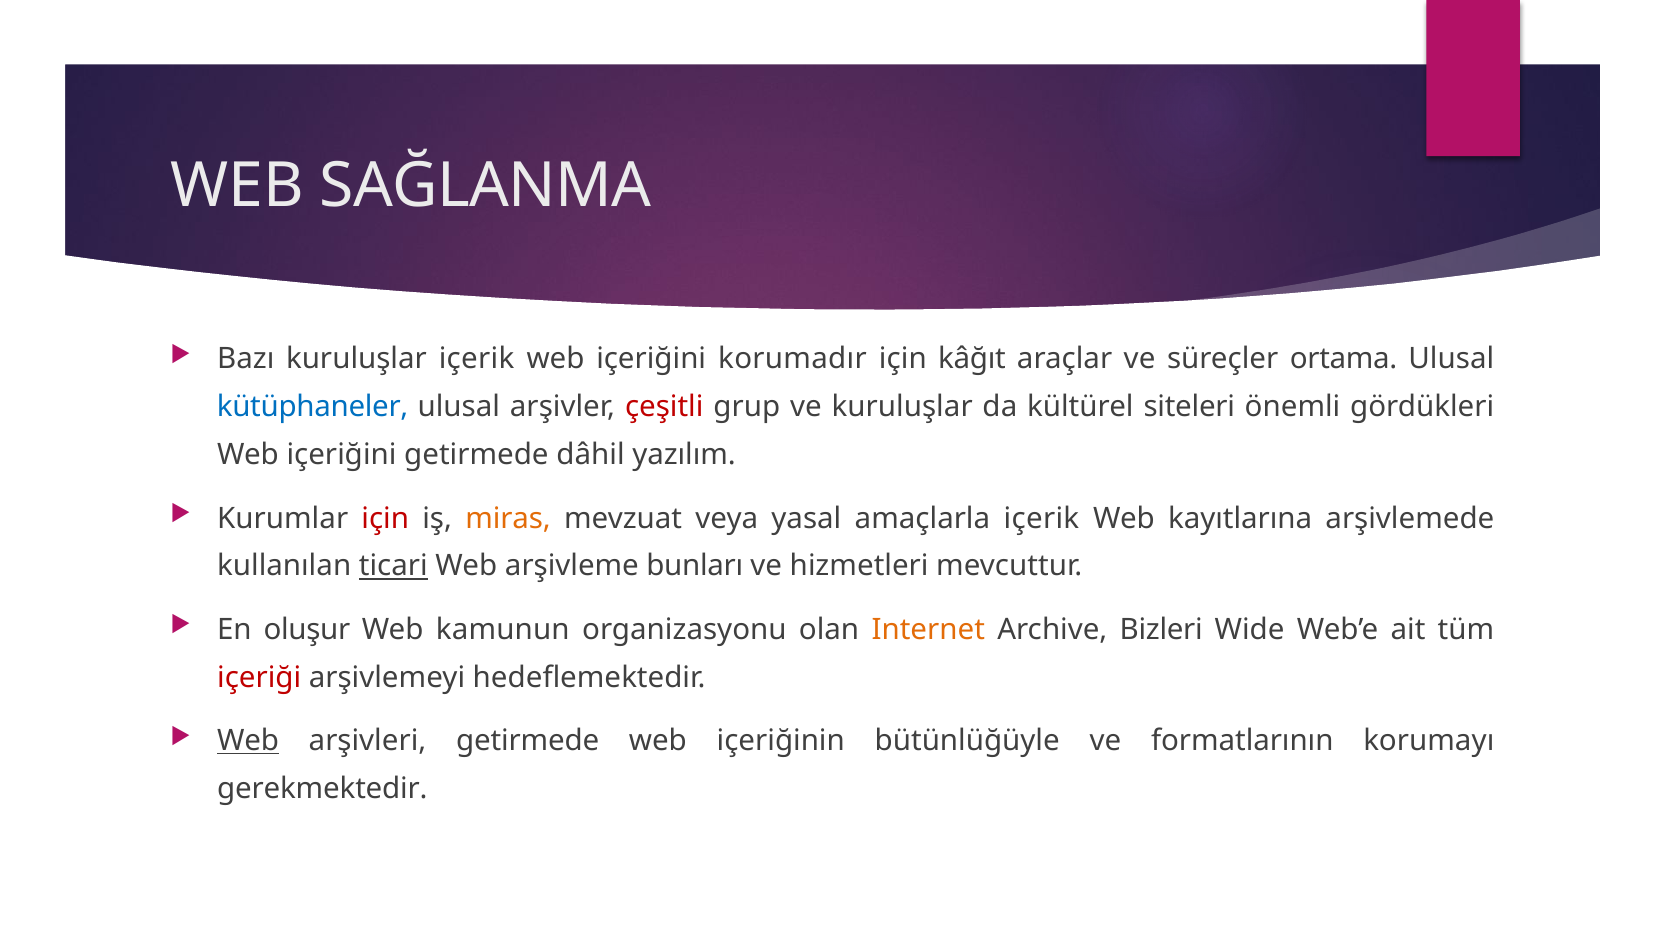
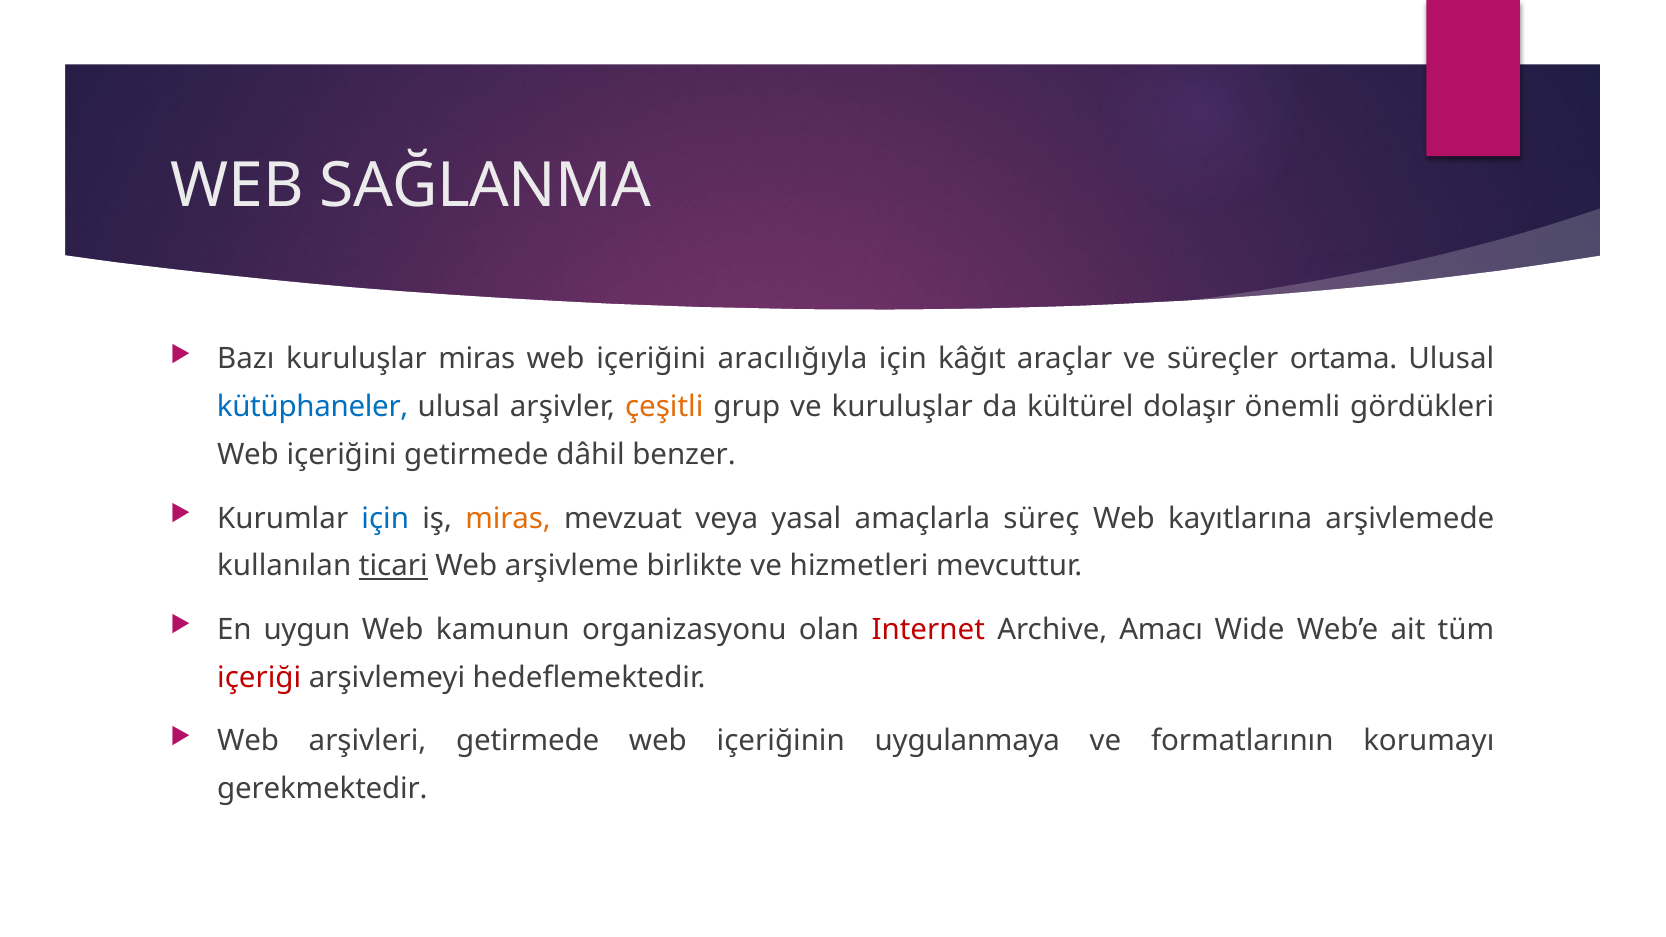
kuruluşlar içerik: içerik -> miras (477, 359)
korumadır: korumadır -> aracılığıyla (792, 359)
çeşitli colour: red -> orange (664, 407)
siteleri: siteleri -> dolaşır (1189, 407)
yazılım: yazılım -> benzer (684, 455)
için colour: red -> blue (385, 518)
amaçlarla içerik: içerik -> süreç (1042, 518)
bunları: bunları -> birlikte (695, 566)
oluşur: oluşur -> uygun (307, 630)
Internet colour: orange -> red (928, 630)
Bizleri: Bizleri -> Amacı (1161, 630)
Web underline: present -> none (248, 741)
bütünlüğüyle: bütünlüğüyle -> uygulanmaya (967, 741)
